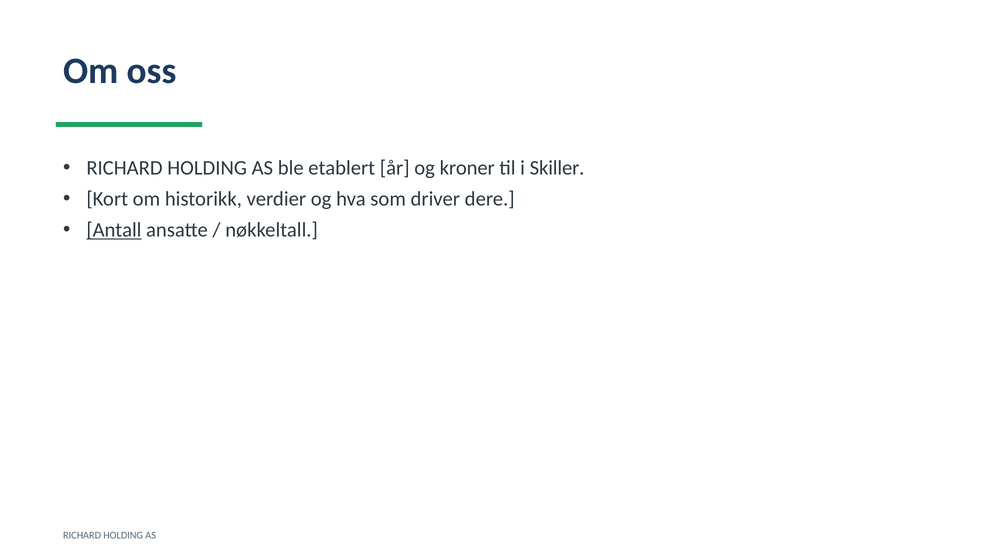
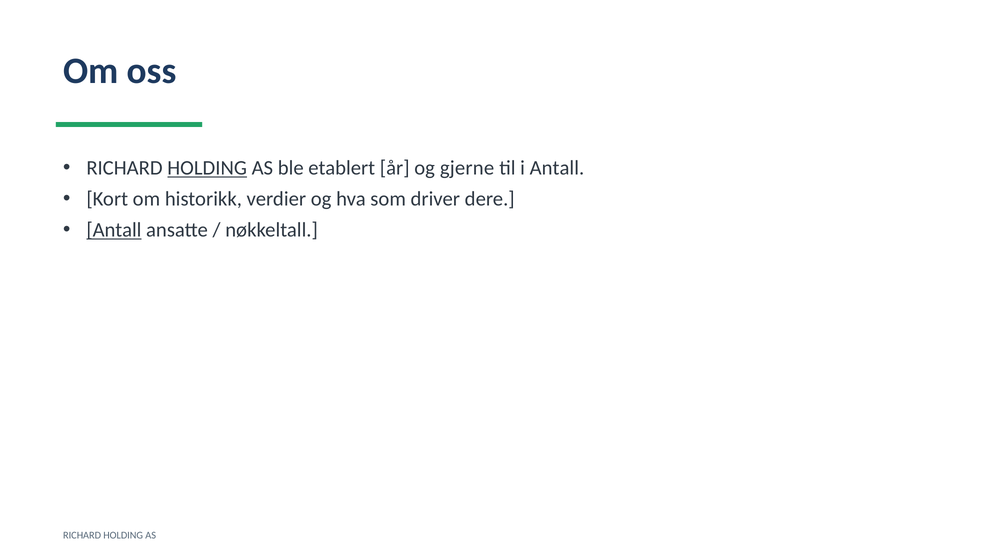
HOLDING underline: none -> present (207, 168)
kroner: kroner -> gjerne (467, 168)
i Skiller: Skiller -> Antall (557, 168)
